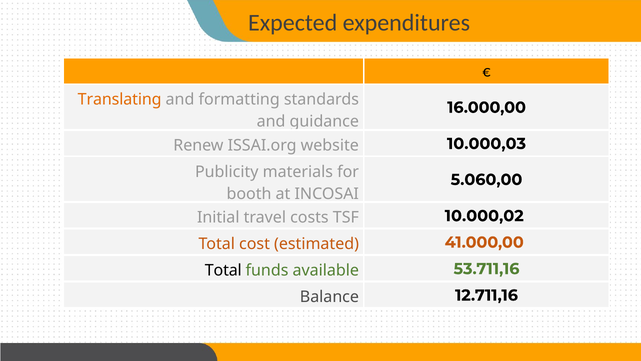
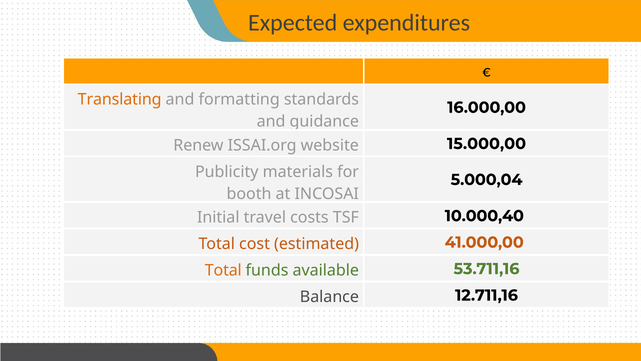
10.000,03: 10.000,03 -> 15.000,00 (487, 144)
5.060,00: 5.060,00 -> 5.000,04 (487, 179)
10.000,02: 10.000,02 -> 10.000,40 (484, 216)
Total colour: black -> orange (223, 270)
